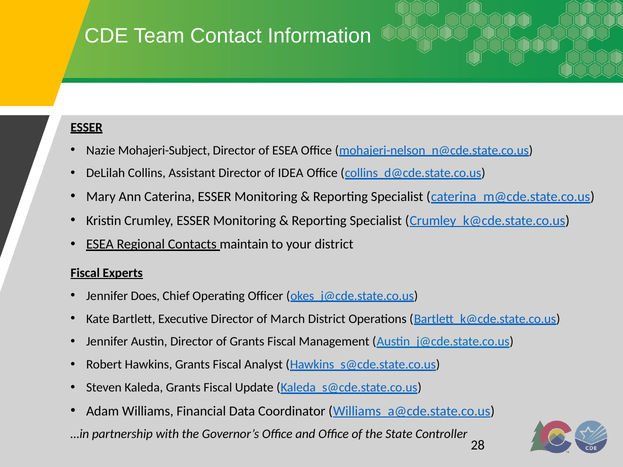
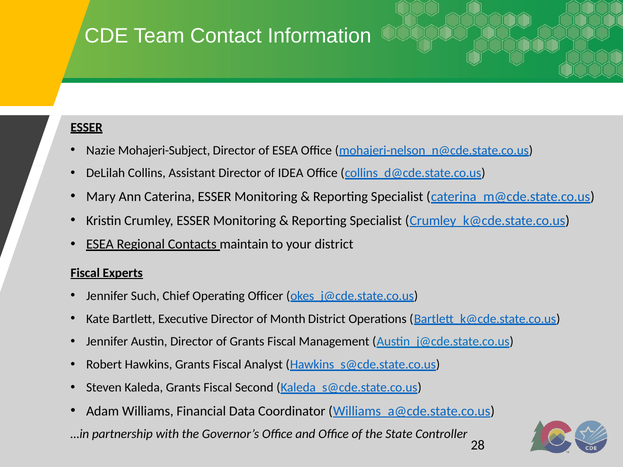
Does: Does -> Such (145, 296)
March: March -> Month (288, 319)
Update: Update -> Second (254, 388)
